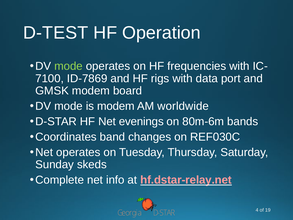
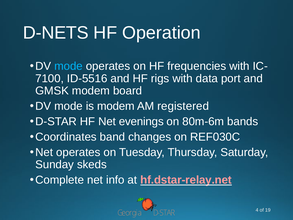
D-TEST: D-TEST -> D-NETS (56, 33)
mode colour: light green -> light blue (69, 66)
ID-7869: ID-7869 -> ID-5516 (87, 78)
worldwide: worldwide -> registered (183, 106)
